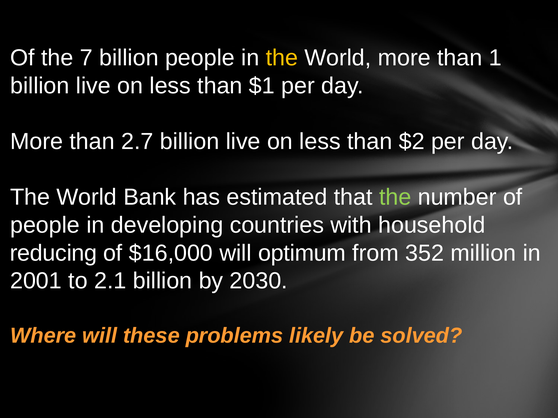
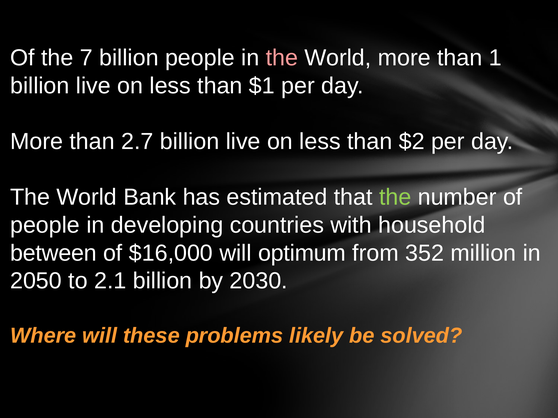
the colour: yellow -> pink (282, 58)
reducing: reducing -> between (53, 253)
2001: 2001 -> 2050 (36, 281)
